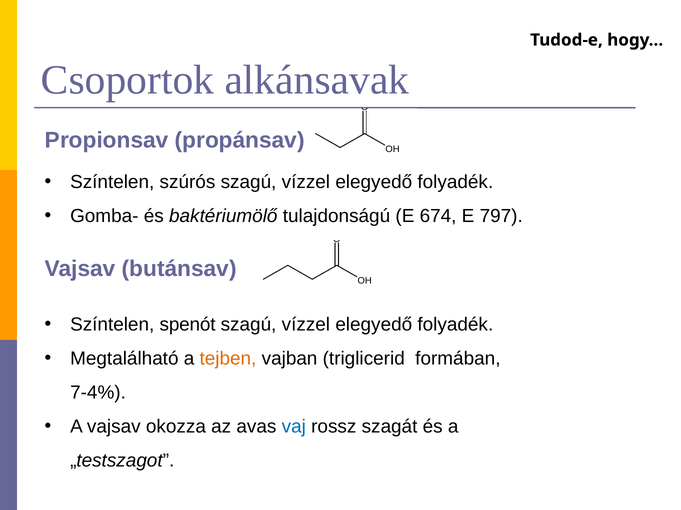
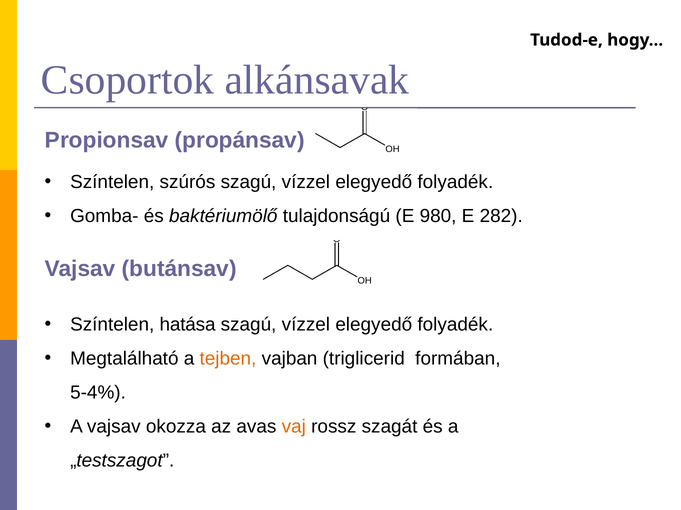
674: 674 -> 980 (438, 216)
797: 797 -> 282 (501, 216)
spenót: spenót -> hatása (188, 325)
7-4%: 7-4% -> 5-4% (98, 393)
vaj colour: blue -> orange (294, 427)
